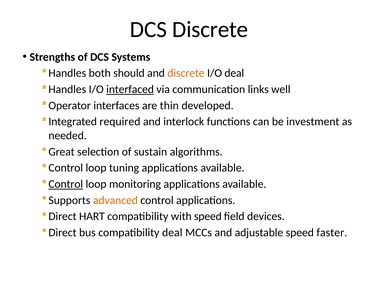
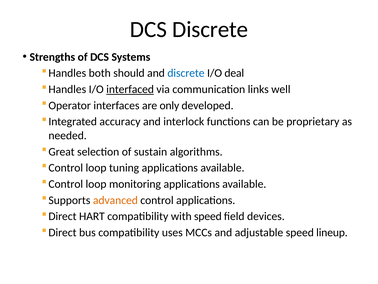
discrete colour: orange -> blue (186, 73)
thin: thin -> only (169, 105)
required: required -> accuracy (120, 121)
investment: investment -> proprietary (313, 121)
Control underline: present -> none (66, 184)
compatibility deal: deal -> uses (172, 232)
faster: faster -> lineup (332, 232)
